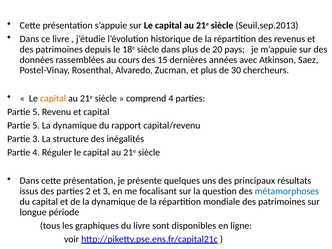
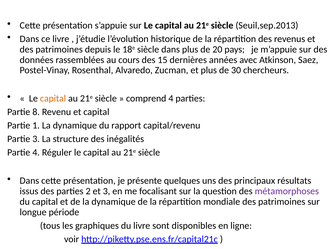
5: 5 -> 8 (36, 112)
5: 5 -> 1 (36, 126)
métamorphoses colour: blue -> purple (287, 191)
